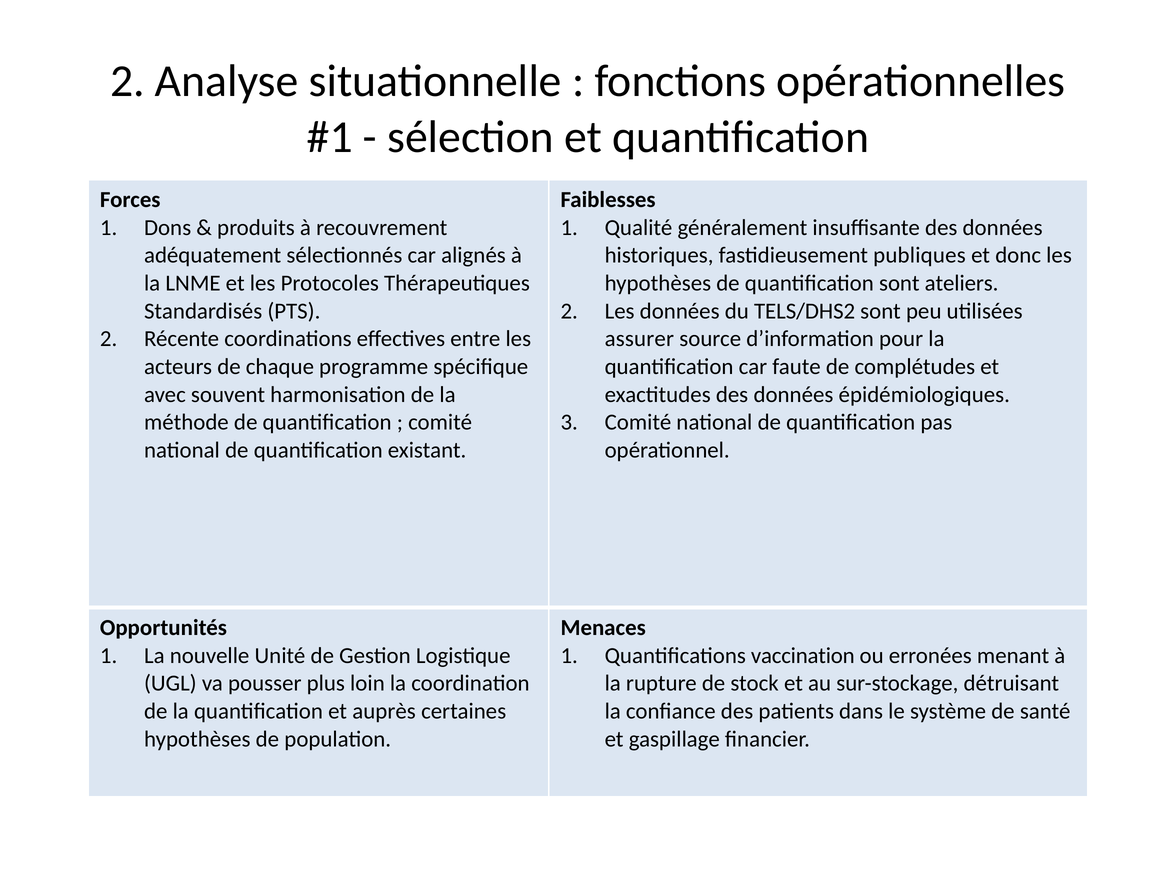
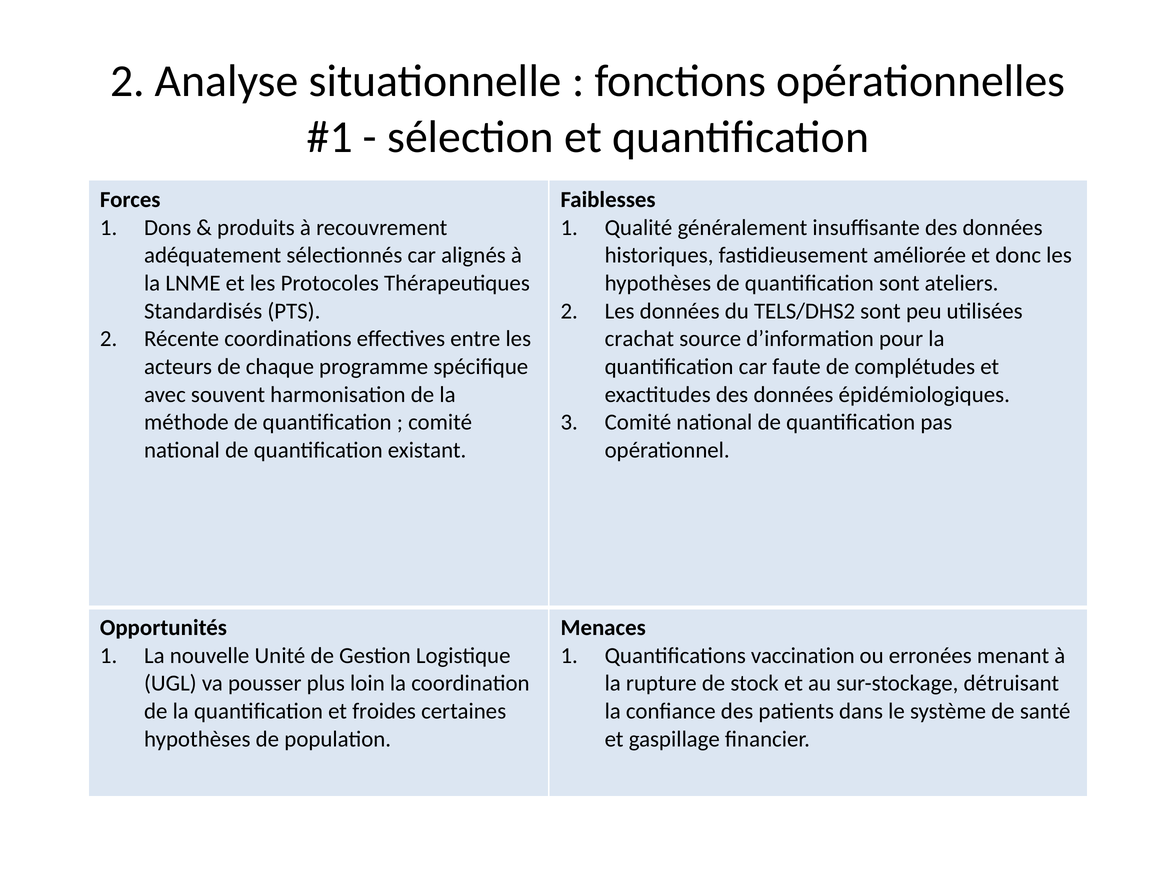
publiques: publiques -> améliorée (920, 255)
assurer: assurer -> crachat (639, 339)
auprès: auprès -> froides (384, 711)
